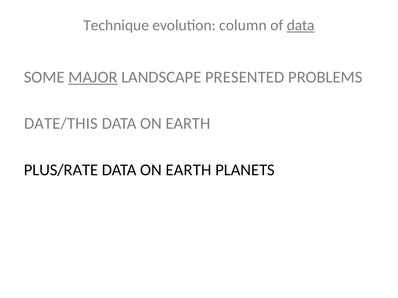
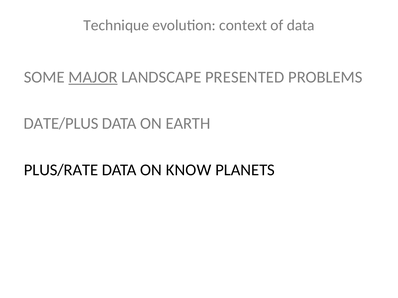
column: column -> context (243, 25)
data underline: present -> none (301, 25)
DATE/THIS: DATE/THIS -> DATE/PLUS (61, 124)
EARTH: EARTH -> KNOW (189, 170)
